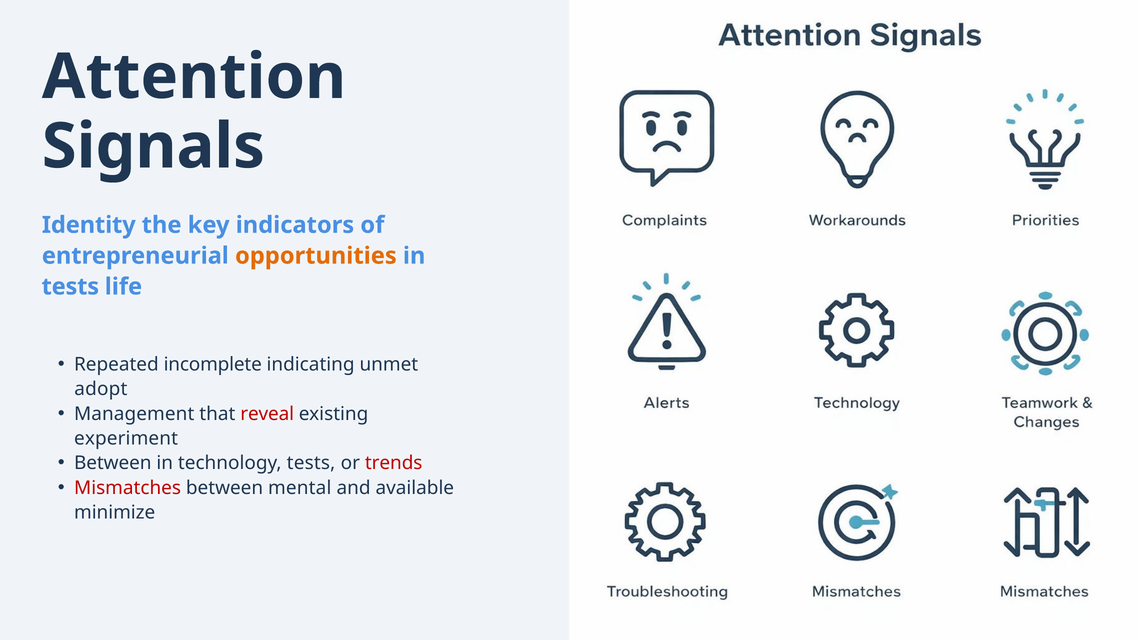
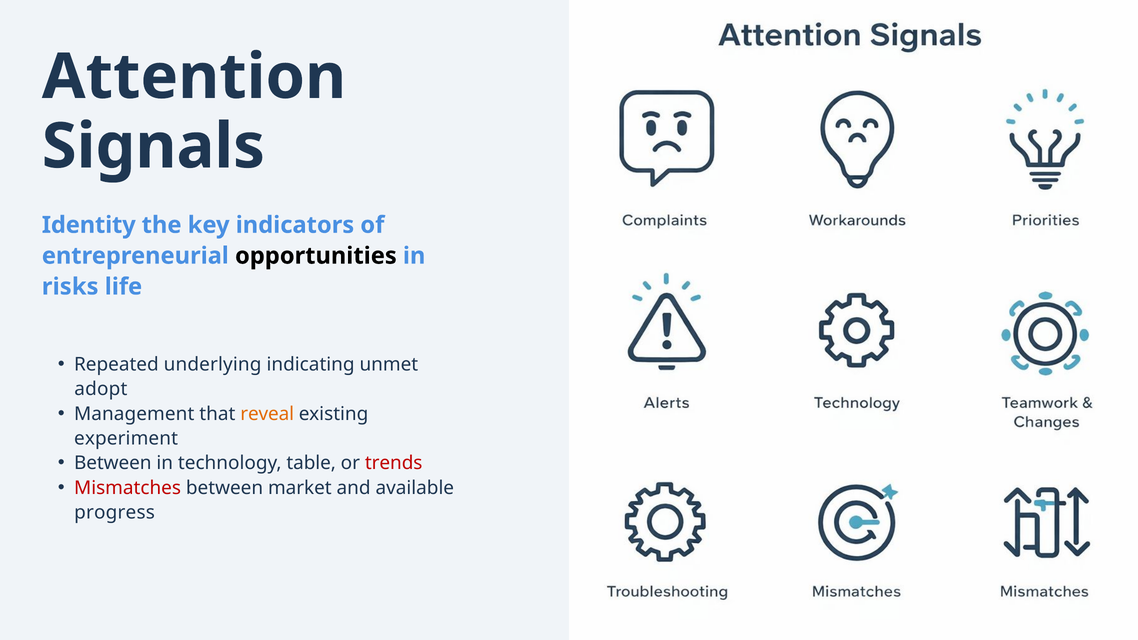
opportunities colour: orange -> black (316, 256)
tests: tests -> risks (70, 287)
incomplete: incomplete -> underlying (213, 365)
reveal colour: red -> orange (267, 414)
technology tests: tests -> table (311, 463)
mental: mental -> market (300, 488)
minimize: minimize -> progress (115, 513)
